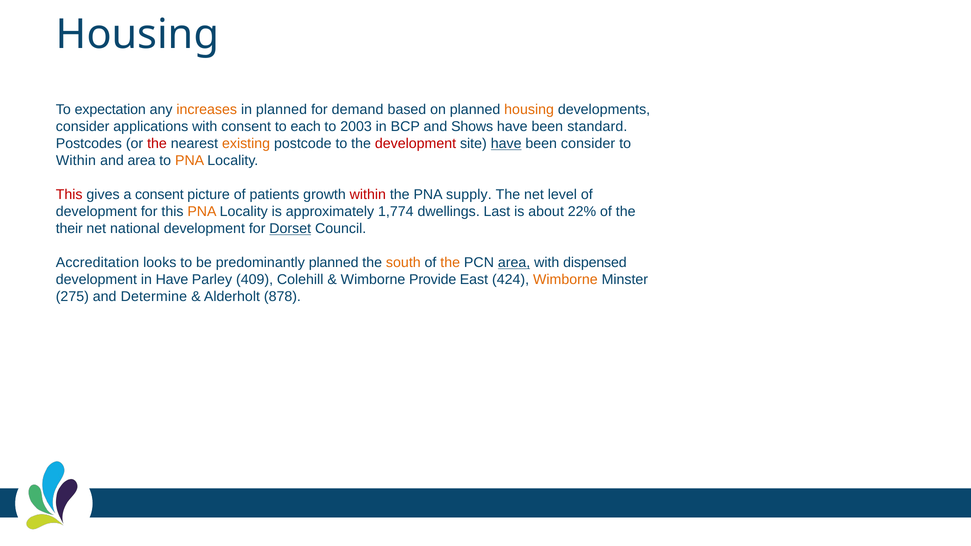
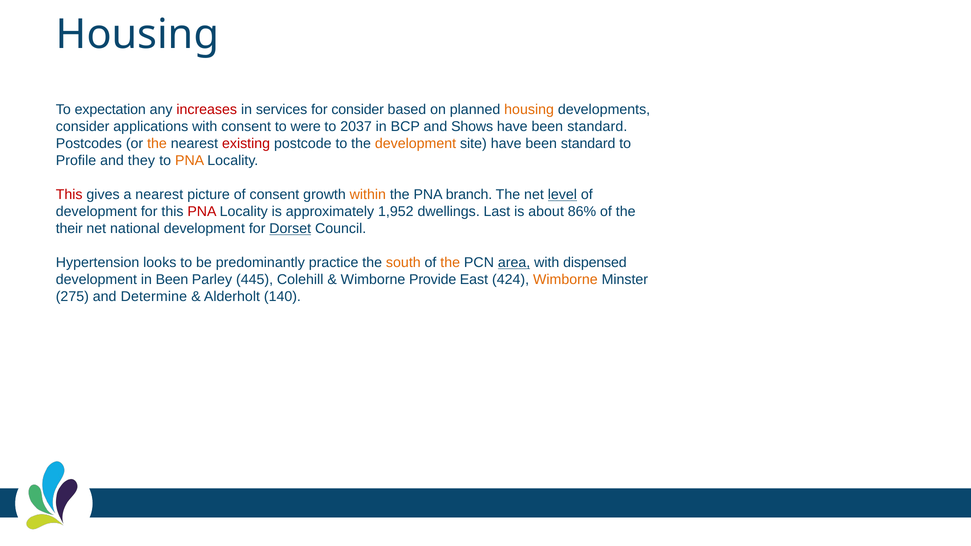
increases colour: orange -> red (207, 110)
in planned: planned -> services (282, 110)
for demand: demand -> consider (358, 110)
each: each -> were (306, 127)
2003: 2003 -> 2037 (356, 127)
the colour: red -> orange (157, 144)
existing colour: orange -> red (246, 144)
development colour: red -> orange (416, 144)
have underline: present -> none (506, 144)
consider: consider -> standard (588, 144)
Within: Within -> Profile (76, 161)
and area: area -> they (141, 161)
a consent: consent -> nearest (159, 195)
of patients: patients -> consent (274, 195)
within colour: red -> orange (368, 195)
supply: supply -> branch (469, 195)
level underline: none -> present (562, 195)
PNA colour: orange -> red (202, 212)
1,774: 1,774 -> 1,952 (396, 212)
22%: 22% -> 86% (582, 212)
Accreditation: Accreditation -> Hypertension (98, 263)
predominantly planned: planned -> practice (334, 263)
in Have: Have -> Been (172, 280)
409: 409 -> 445 (255, 280)
878: 878 -> 140 (282, 297)
